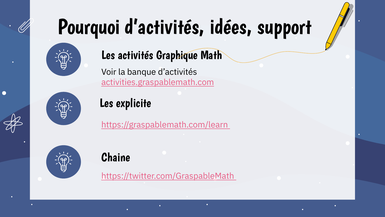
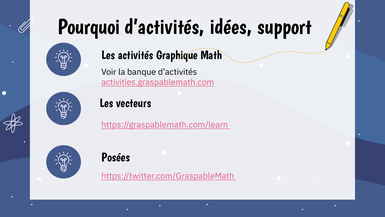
explicite: explicite -> vecteurs (134, 103)
Chaine: Chaine -> Posées (116, 157)
